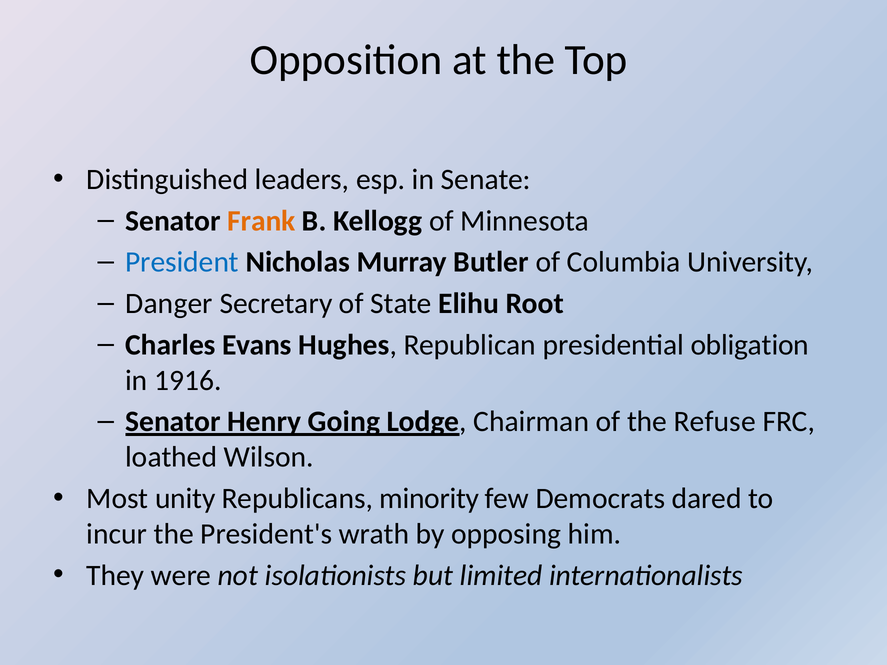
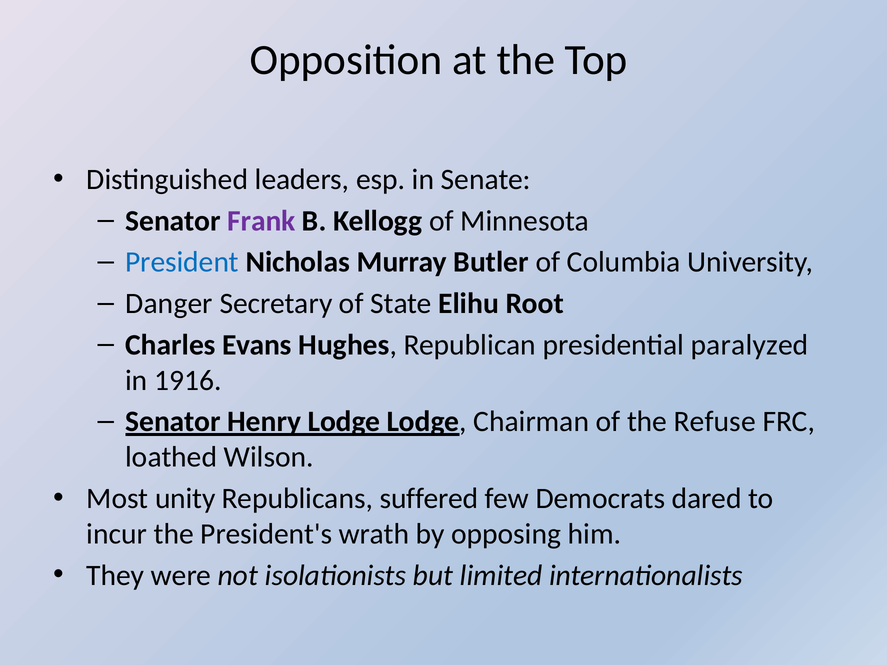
Frank colour: orange -> purple (261, 221)
obligation: obligation -> paralyzed (750, 345)
Henry Going: Going -> Lodge (344, 422)
minority: minority -> suffered (429, 499)
